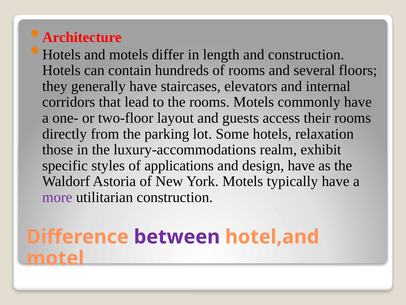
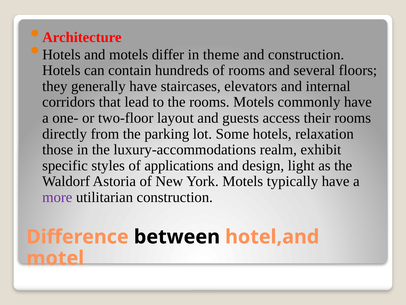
length: length -> theme (221, 55)
design have: have -> light (301, 165)
between colour: purple -> black (177, 237)
